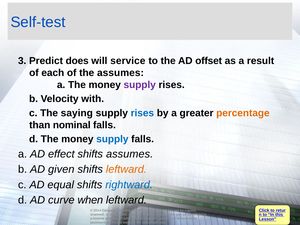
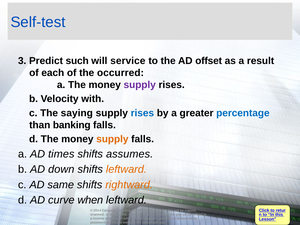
does: does -> such (77, 61)
the assumes: assumes -> occurred (120, 73)
percentage colour: orange -> blue (243, 113)
nominal: nominal -> banking (72, 125)
supply colour: blue -> orange (112, 139)
effect: effect -> times (61, 154)
given: given -> down (61, 169)
equal: equal -> same (61, 185)
rightward colour: blue -> orange (129, 185)
